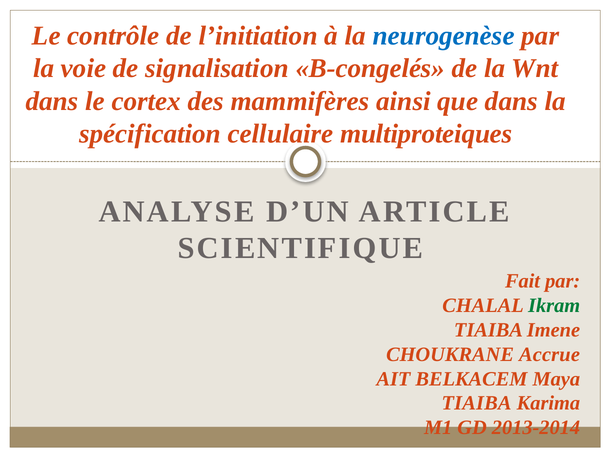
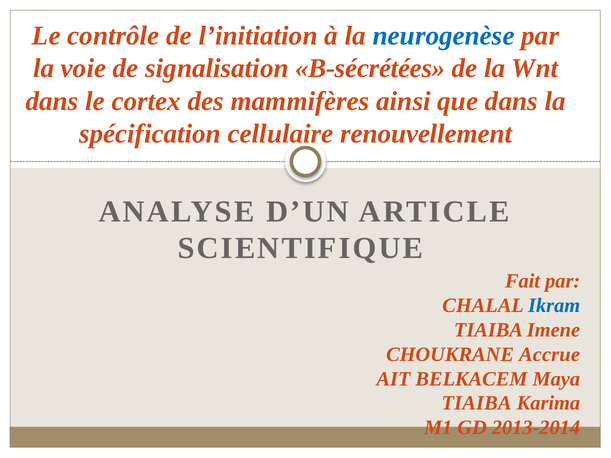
B-congelés: B-congelés -> B-sécrétées (370, 69)
multiproteiques: multiproteiques -> renouvellement (426, 134)
Ikram colour: green -> blue (554, 306)
